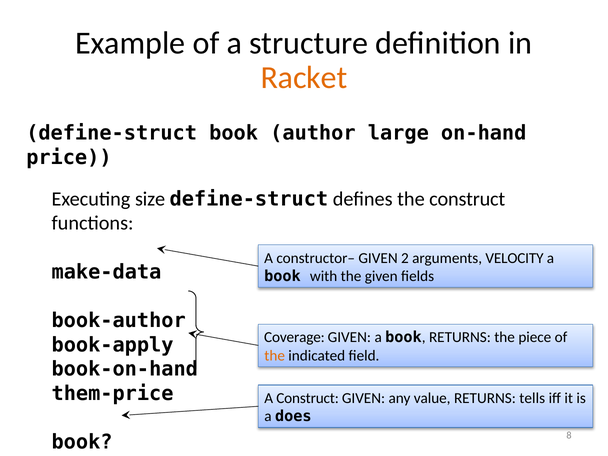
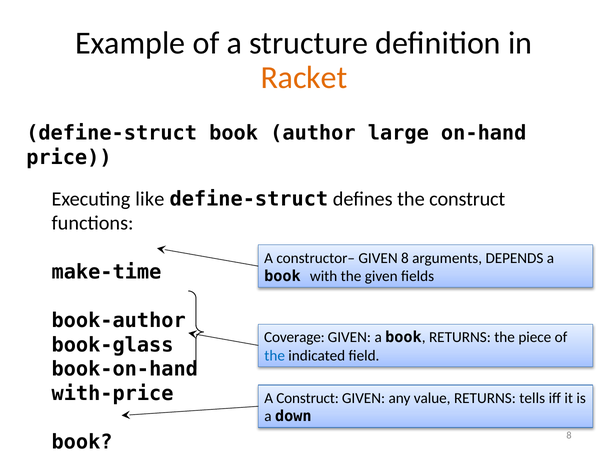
size: size -> like (150, 199)
GIVEN 2: 2 -> 8 (405, 258)
VELOCITY: VELOCITY -> DEPENDS (514, 258)
make-data: make-data -> make-time (106, 272)
book-apply: book-apply -> book-glass (113, 345)
the colour: orange -> blue (275, 356)
them-price: them-price -> with-price (113, 394)
does: does -> down (293, 416)
